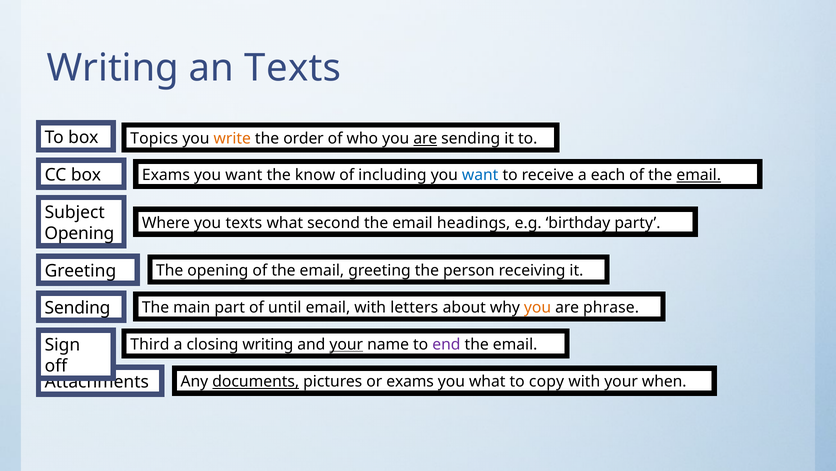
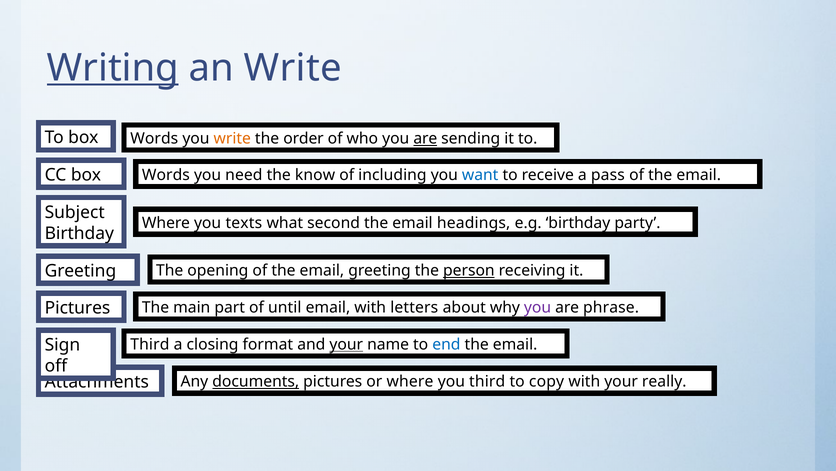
Writing underline: none -> present (113, 68)
an Texts: Texts -> Write (293, 68)
Topics: Topics -> Words (154, 138)
box Exams: Exams -> Words (166, 175)
want: want -> need (244, 175)
each: each -> pass (608, 175)
email underline: present -> none (699, 175)
Opening: Opening -> Birthday (79, 233)
person underline: none -> present (469, 270)
Sending: Sending -> Pictures (77, 308)
you colour: orange -> purple (538, 307)
closing writing: writing -> format (268, 344)
end colour: purple -> blue (446, 344)
or exams: exams -> where (410, 381)
you what: what -> third (487, 381)
when: when -> really (664, 381)
